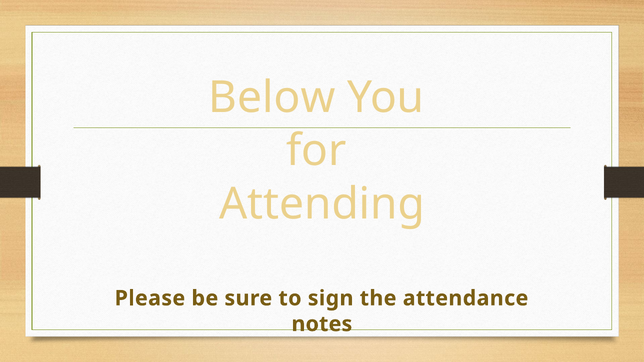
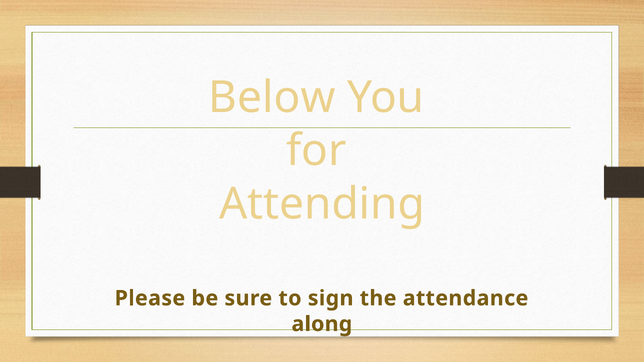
notes: notes -> along (322, 324)
